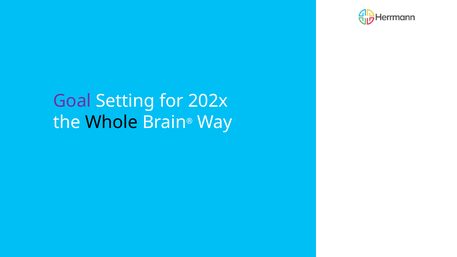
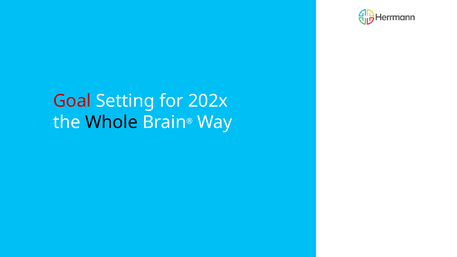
Goal colour: purple -> red (72, 101)
